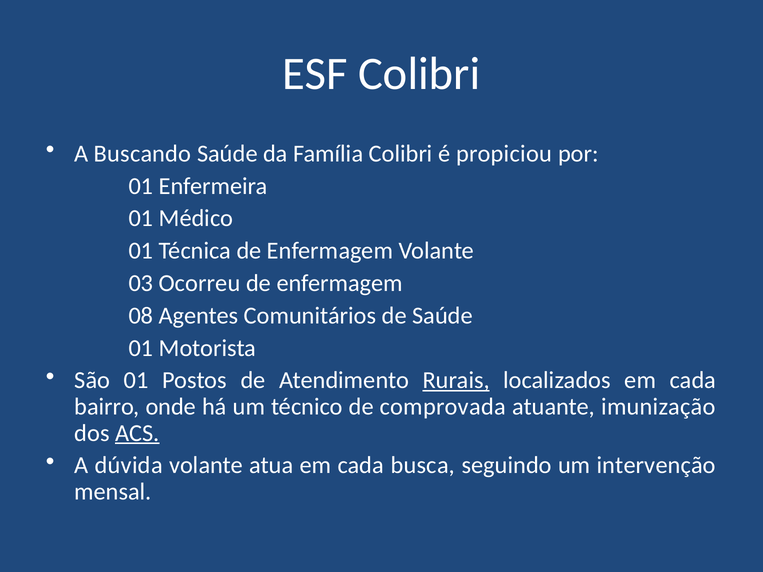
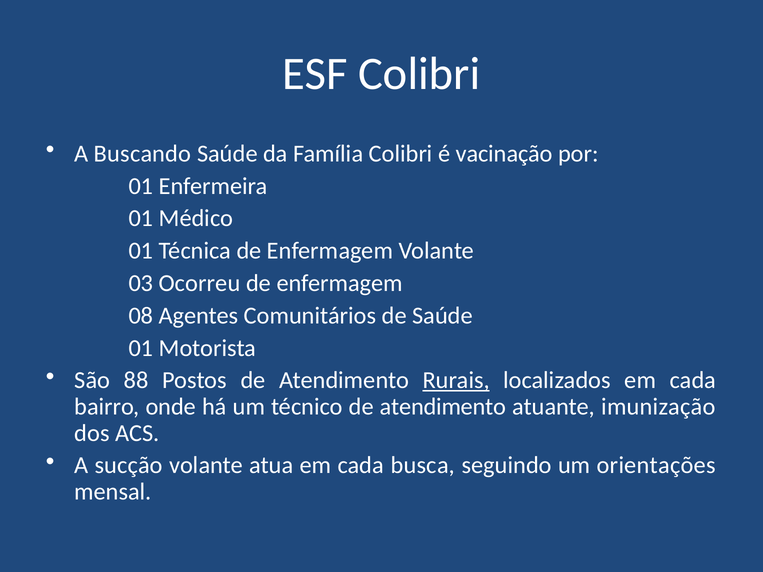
propiciou: propiciou -> vacinação (504, 154)
São 01: 01 -> 88 (136, 381)
técnico de comprovada: comprovada -> atendimento (443, 407)
ACS underline: present -> none (137, 433)
dúvida: dúvida -> sucção (129, 466)
intervenção: intervenção -> orientações (656, 466)
